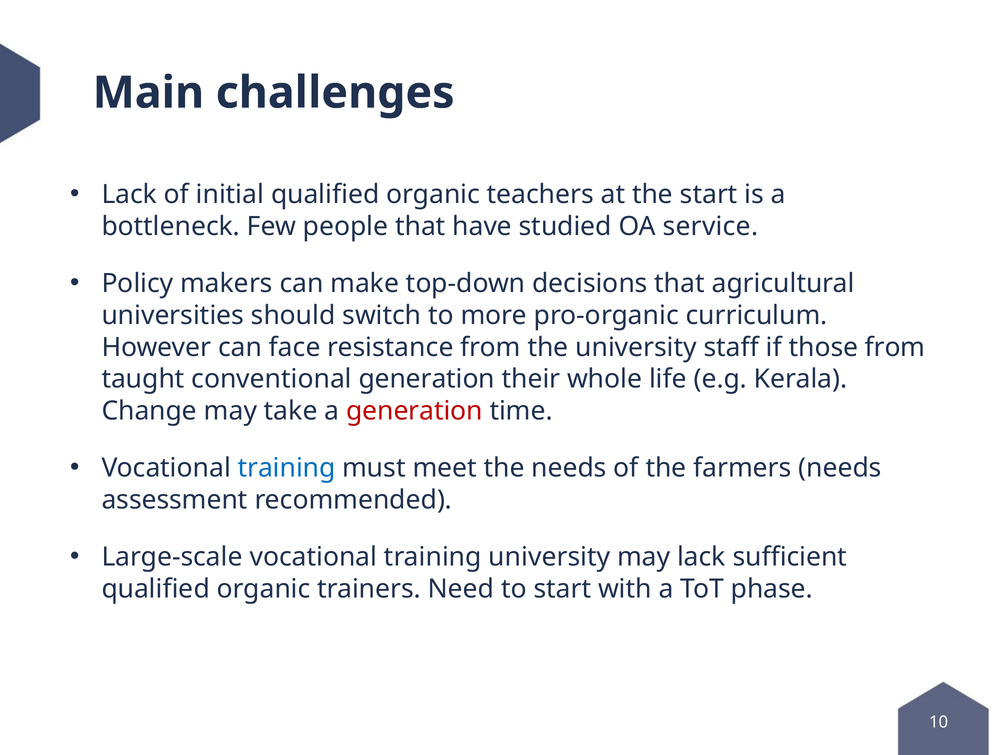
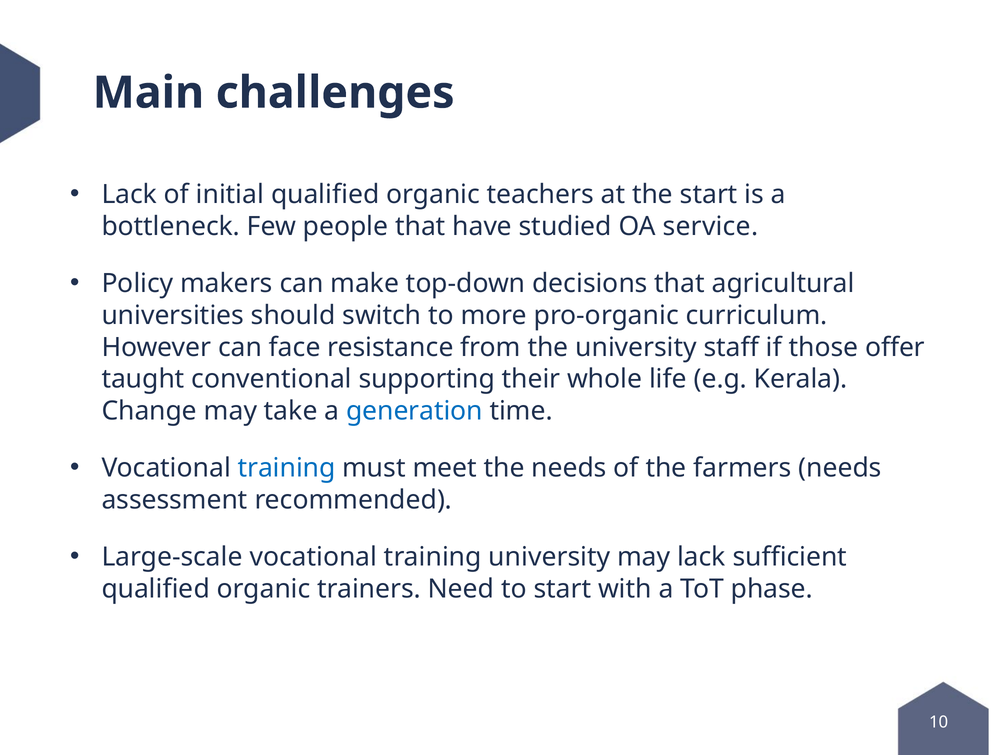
those from: from -> offer (895, 347)
conventional generation: generation -> supporting (427, 379)
generation colour: red -> blue (414, 411)
